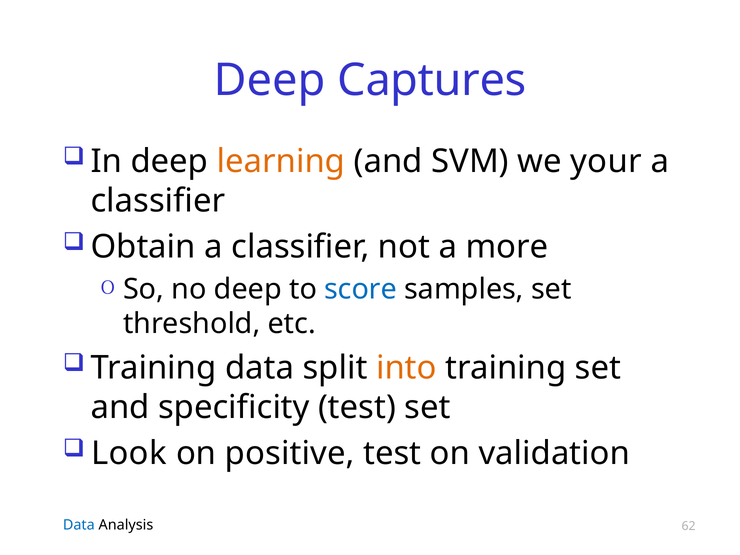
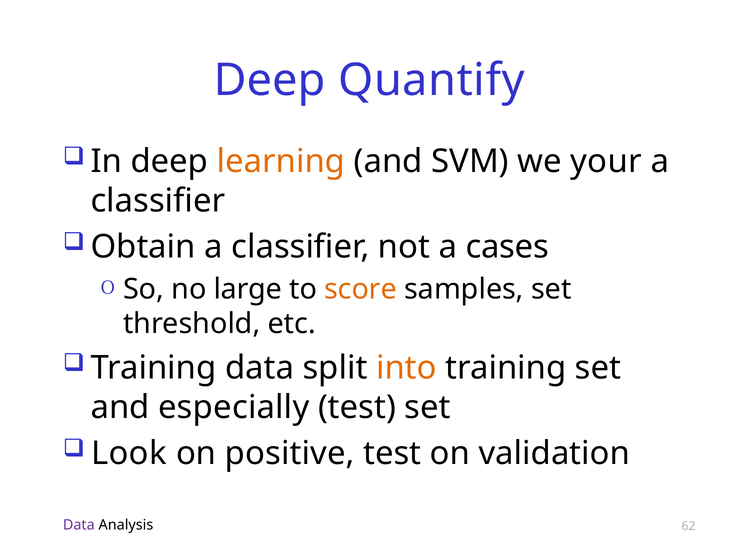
Captures: Captures -> Quantify (431, 80)
more: more -> cases (507, 247)
no deep: deep -> large (248, 289)
score colour: blue -> orange (361, 289)
specificity: specificity -> especially (234, 407)
Data colour: blue -> purple (79, 525)
